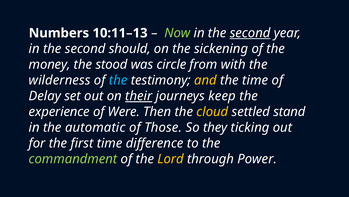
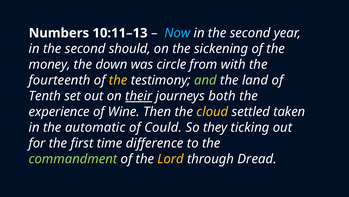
Now colour: light green -> light blue (177, 33)
second underline: present -> none (250, 33)
stood: stood -> down (112, 64)
wilderness: wilderness -> fourteenth (60, 80)
the colour: light blue -> yellow (118, 80)
and colour: yellow -> light green (206, 80)
the time: time -> land (255, 80)
Delay: Delay -> Tenth (45, 96)
keep: keep -> both (222, 96)
Were: Were -> Wine (124, 112)
stand: stand -> taken (289, 112)
Those: Those -> Could (163, 127)
Power: Power -> Dread (257, 159)
